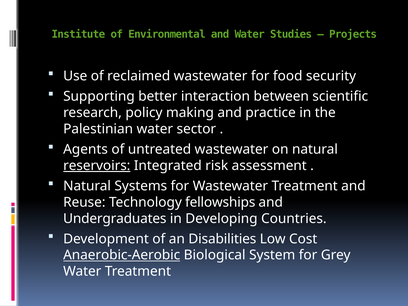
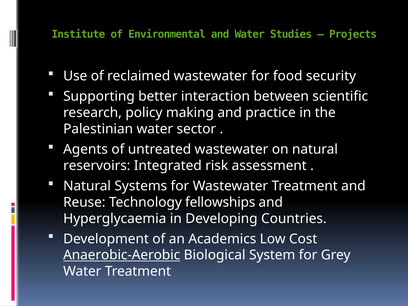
reservoirs underline: present -> none (97, 166)
Undergraduates: Undergraduates -> Hyperglycaemia (115, 219)
Disabilities: Disabilities -> Academics (222, 239)
